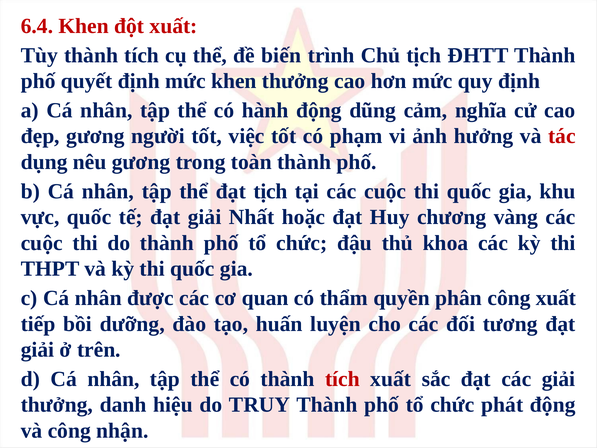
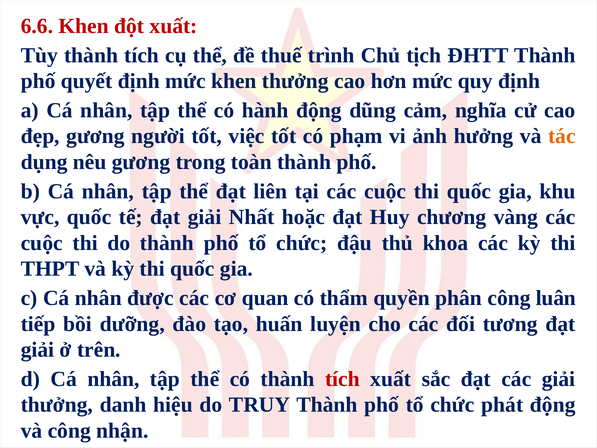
6.4: 6.4 -> 6.6 (37, 26)
biến: biến -> thuế (281, 55)
tác colour: red -> orange (562, 136)
đạt tịch: tịch -> liên (270, 191)
công xuất: xuất -> luân (556, 298)
